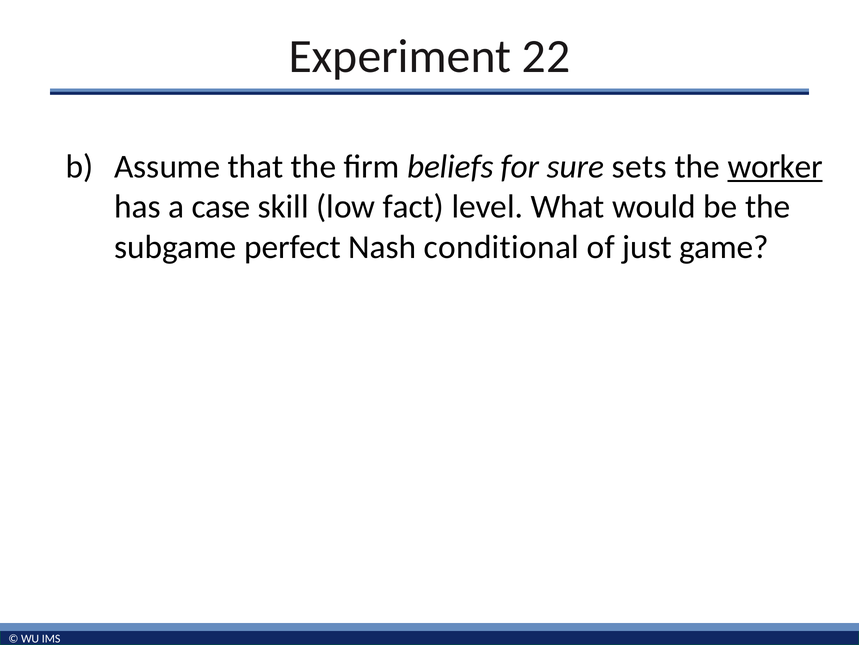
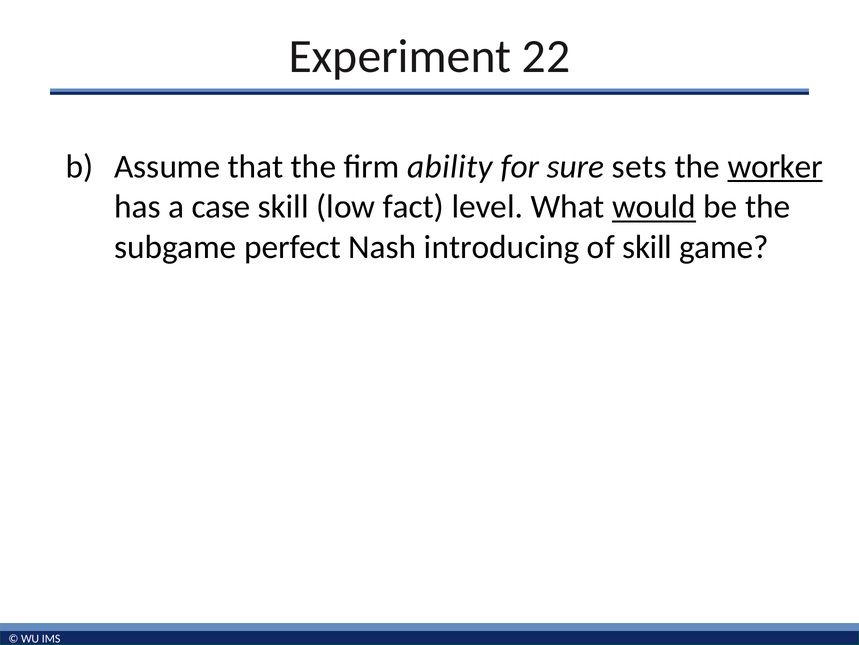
beliefs: beliefs -> ability (450, 167)
would underline: none -> present (654, 207)
conditional: conditional -> introducing (502, 247)
of just: just -> skill (647, 247)
